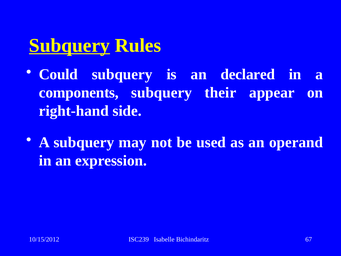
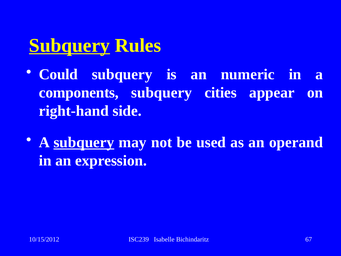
declared: declared -> numeric (248, 74)
their: their -> cities (221, 93)
subquery underline: none -> present (84, 142)
